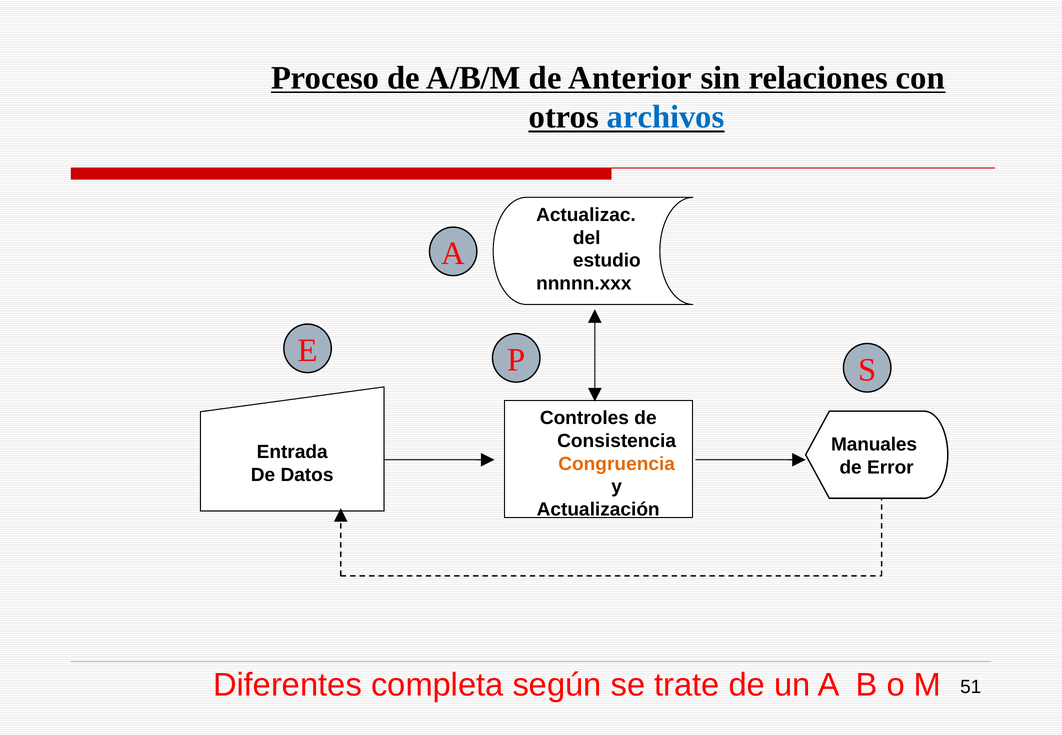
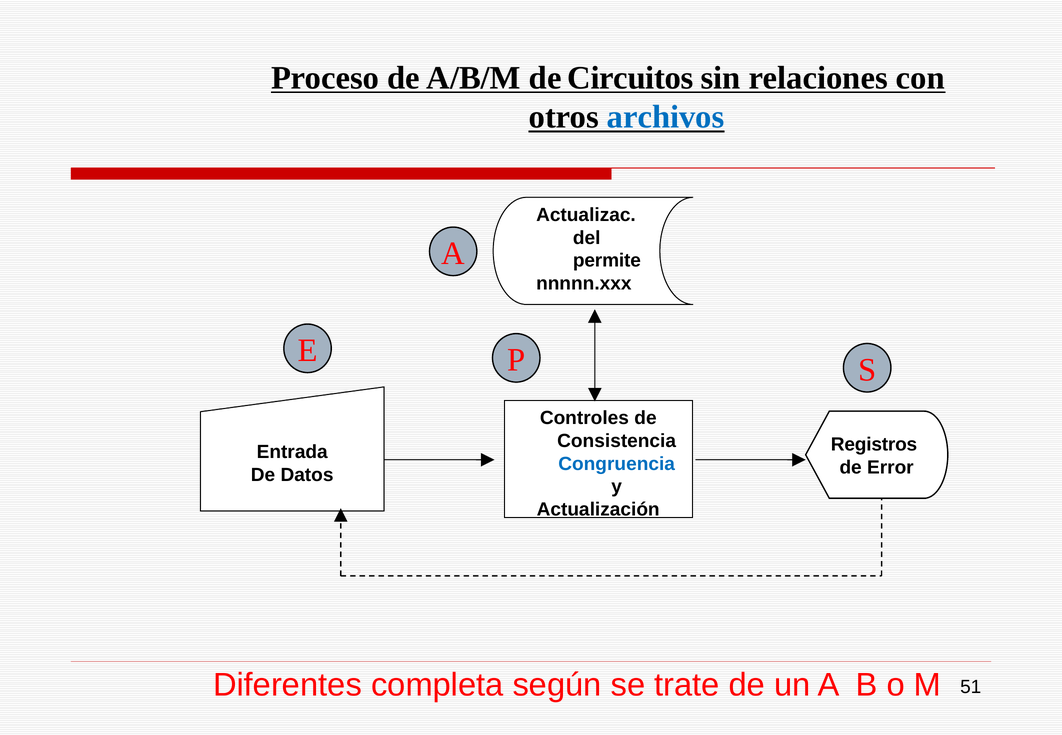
Anterior: Anterior -> Circuitos (630, 78)
estudio: estudio -> permite (607, 261)
Manuales: Manuales -> Registros (874, 445)
Congruencia colour: orange -> blue (617, 464)
